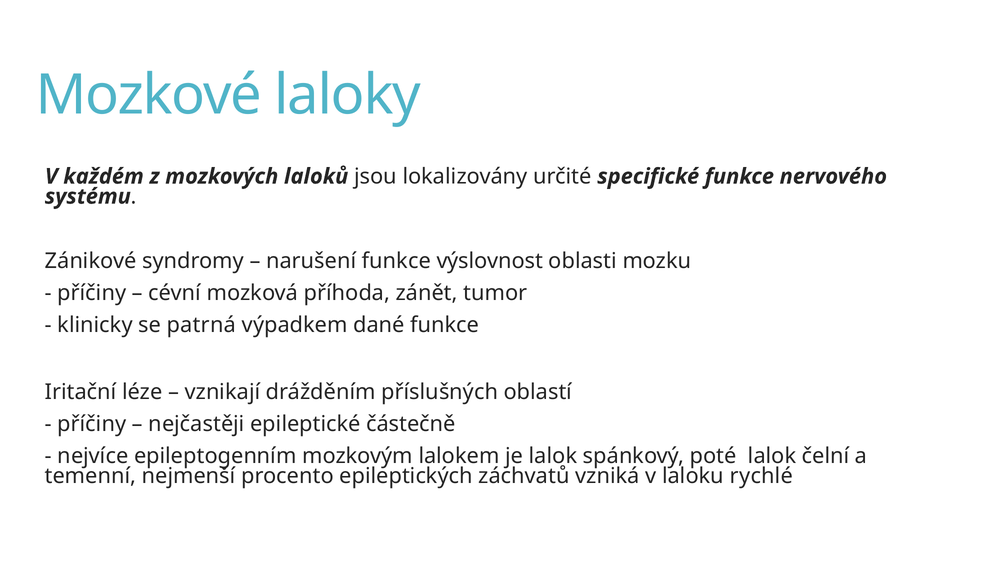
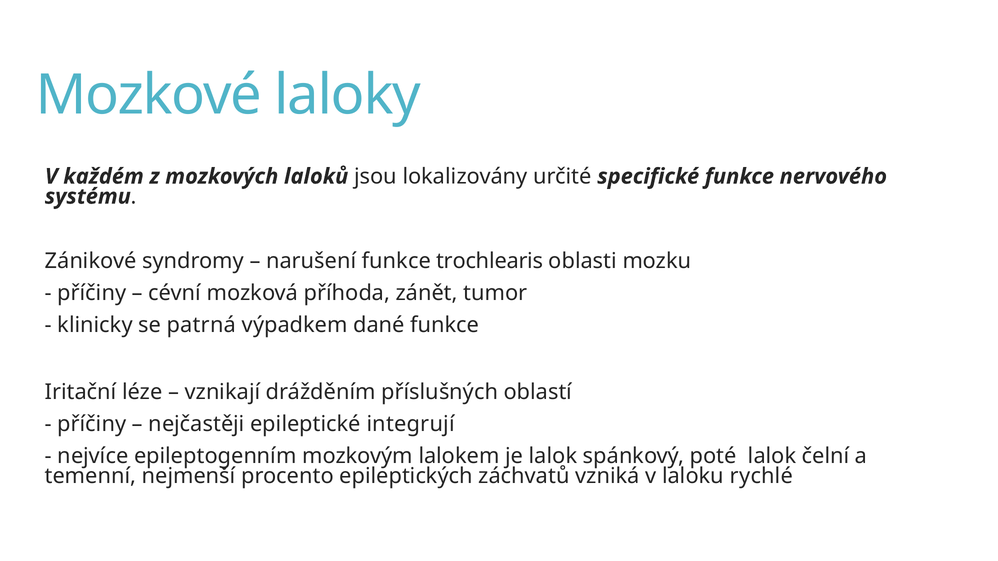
výslovnost: výslovnost -> trochlearis (490, 261)
částečně: částečně -> integrují (411, 424)
